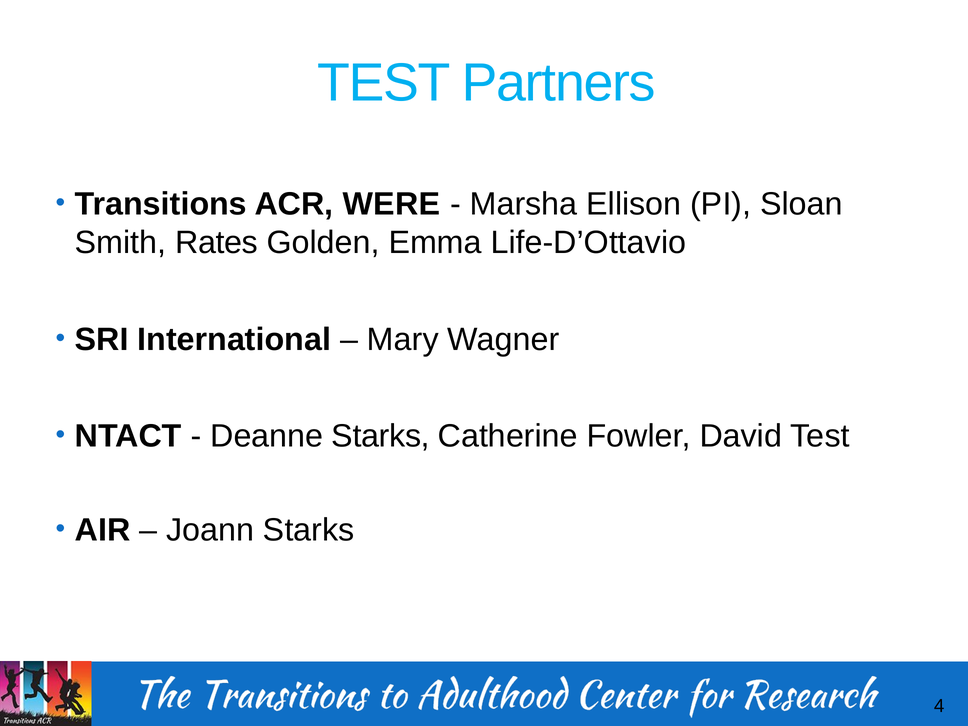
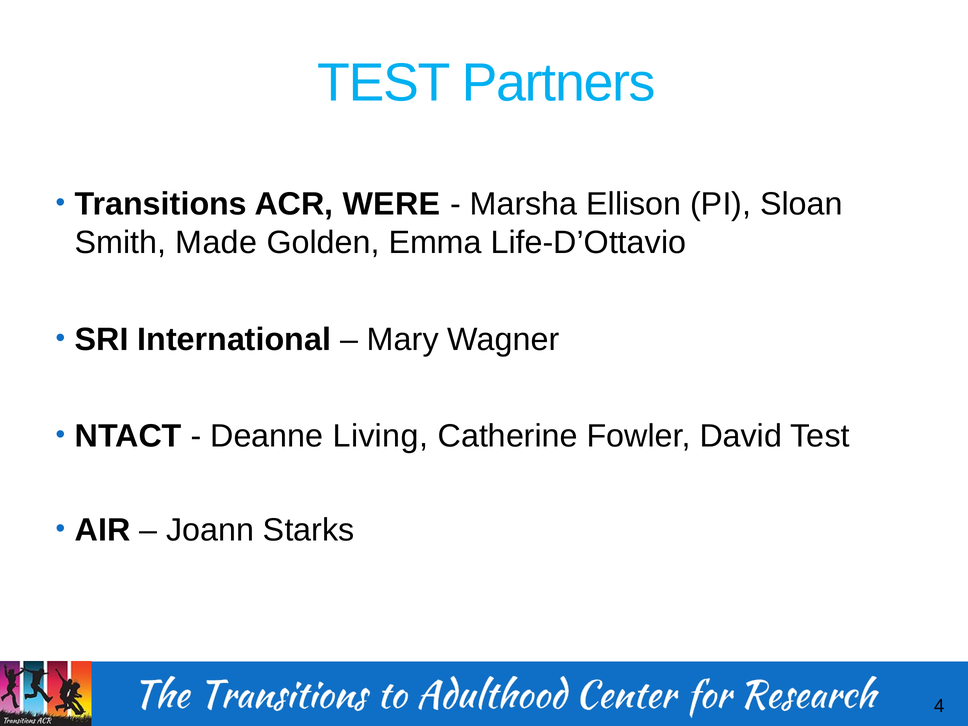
Rates: Rates -> Made (216, 243)
Deanne Starks: Starks -> Living (380, 436)
